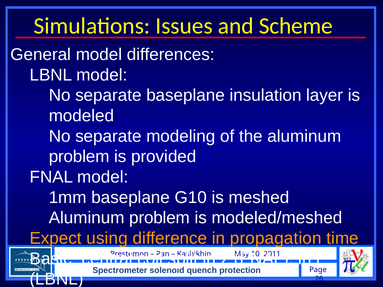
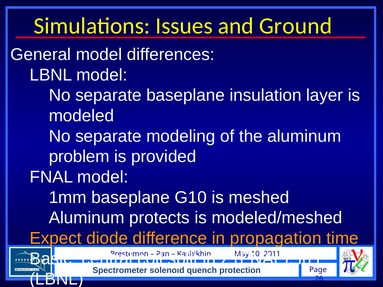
Scheme: Scheme -> Ground (296, 26)
problem: problem -> protects (159, 218)
using: using -> diode (107, 238)
